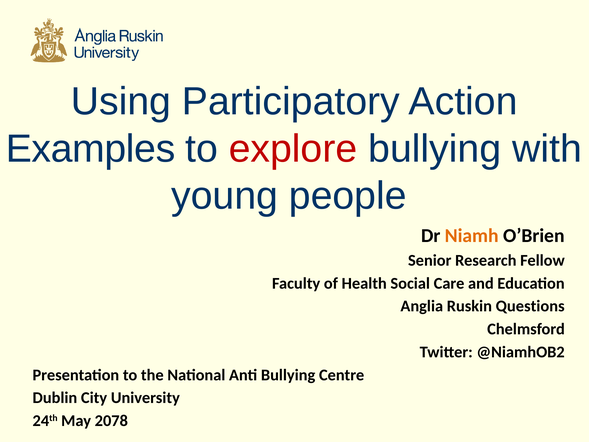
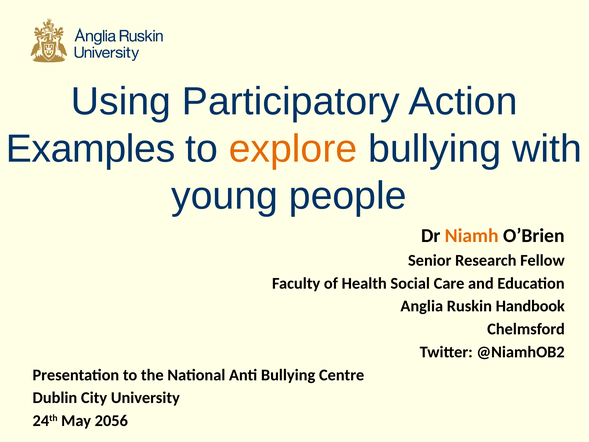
explore colour: red -> orange (293, 149)
Questions: Questions -> Handbook (530, 306)
2078: 2078 -> 2056 (111, 421)
